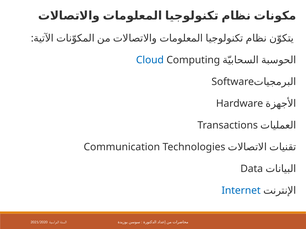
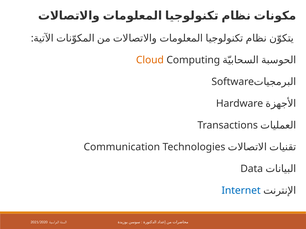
Cloud colour: blue -> orange (150, 60)
